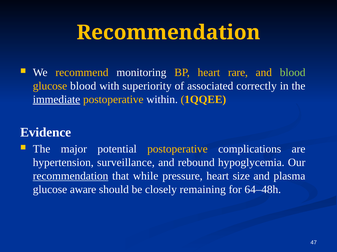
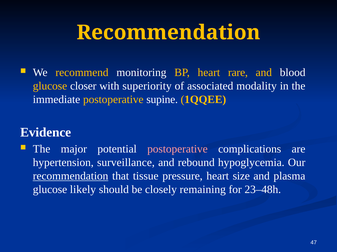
blood colour: light green -> white (293, 73)
glucose blood: blood -> closer (83, 86)
correctly: correctly -> modality (257, 86)
immediate underline: present -> none (57, 100)
within: within -> supine (162, 100)
postoperative colour: yellow -> pink (177, 149)
while: while -> tissue (146, 176)
aware: aware -> likely (83, 190)
64–48h: 64–48h -> 23–48h (263, 190)
